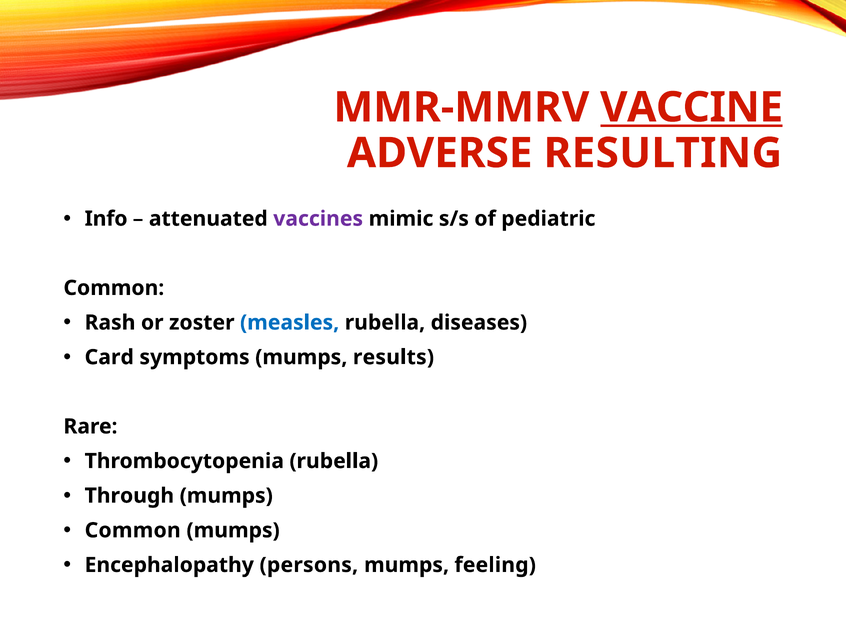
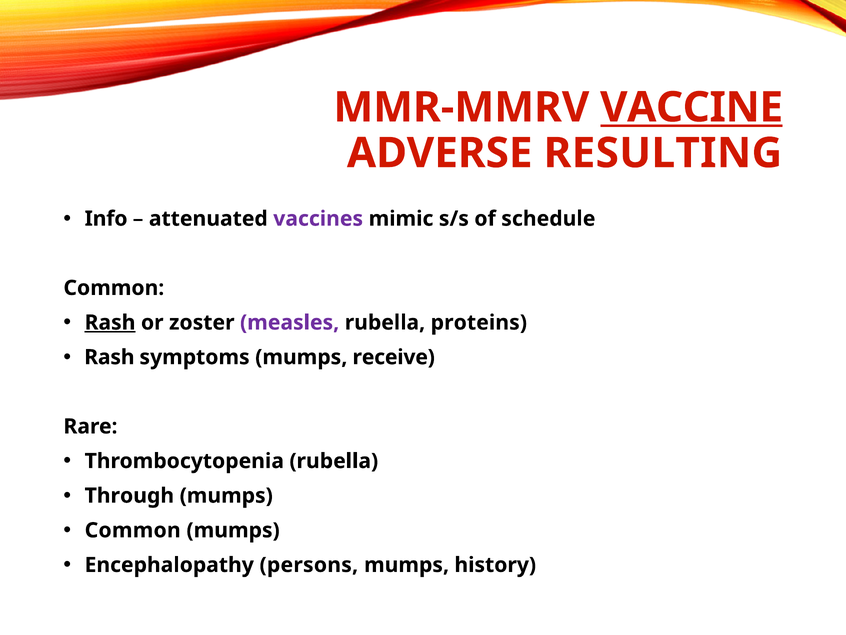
pediatric: pediatric -> schedule (548, 219)
Rash underline: none -> present (110, 322)
measles colour: blue -> purple (290, 322)
diseases: diseases -> proteins (479, 322)
Card: Card -> Rash (109, 357)
results: results -> receive (394, 357)
feeling: feeling -> history (495, 565)
